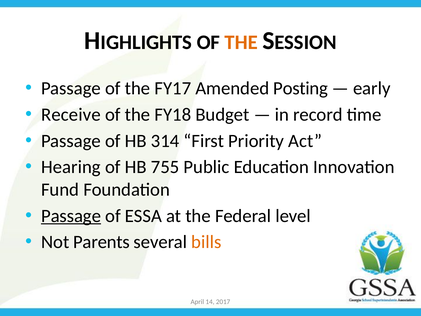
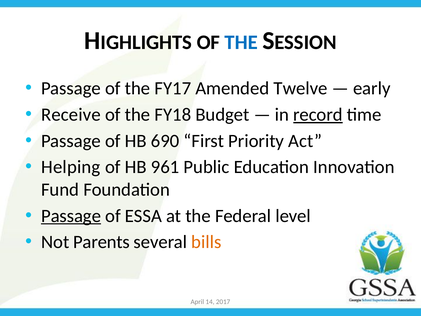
THE colour: orange -> blue (241, 42)
Posting: Posting -> Twelve (301, 88)
record underline: none -> present (318, 115)
314: 314 -> 690 (165, 141)
Hearing: Hearing -> Helping (71, 167)
755: 755 -> 961 (165, 167)
